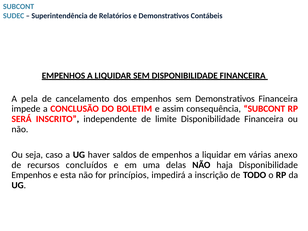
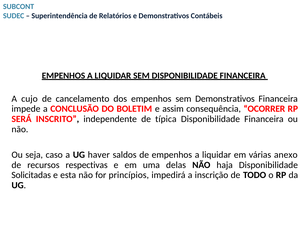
pela: pela -> cujo (29, 99)
consequência SUBCONT: SUBCONT -> OCORRER (264, 109)
limite: limite -> típica (166, 119)
concluídos: concluídos -> respectivas (87, 165)
Empenhos: Empenhos -> Solicitadas (31, 175)
